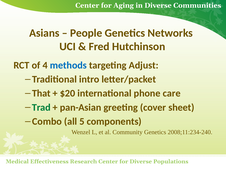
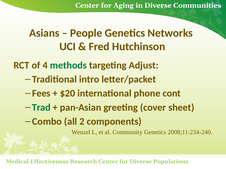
methods colour: blue -> green (68, 65)
That: That -> Fees (41, 94)
care: care -> cont (172, 94)
5: 5 -> 2 (82, 122)
